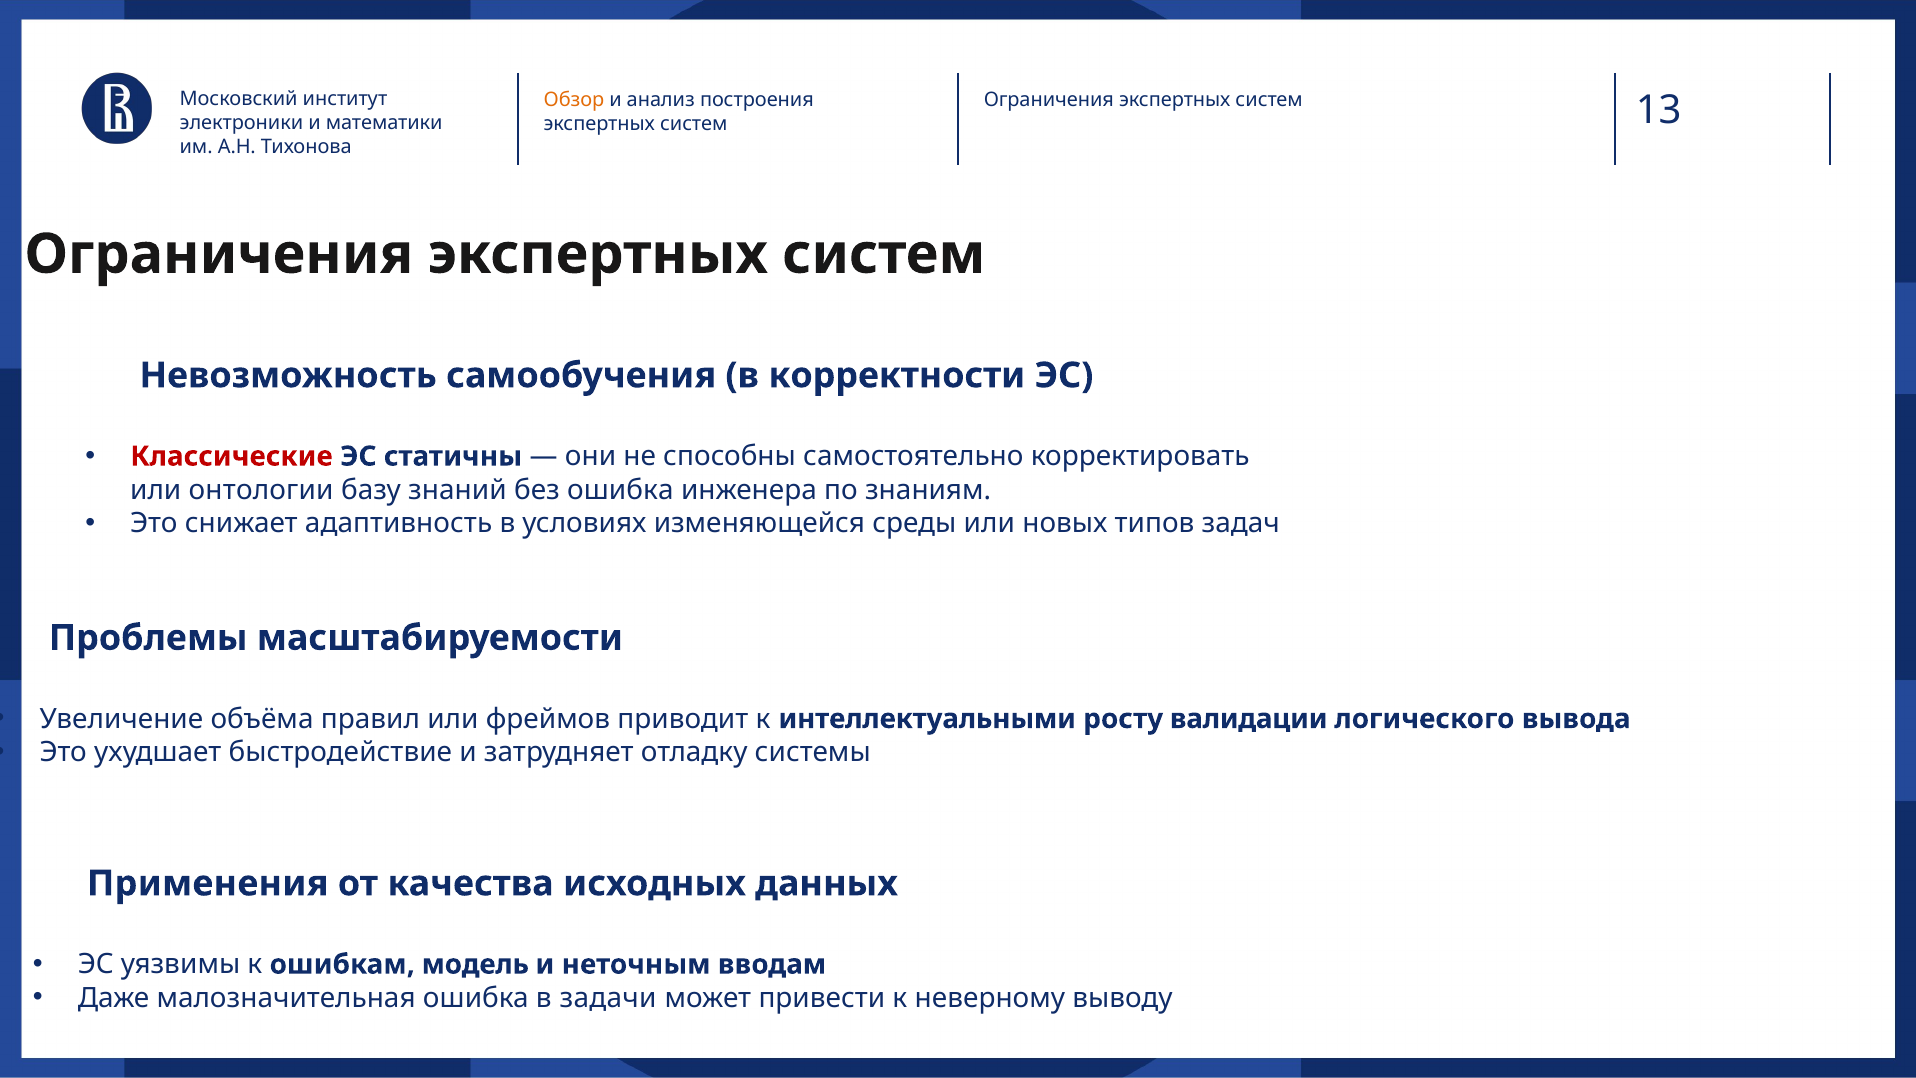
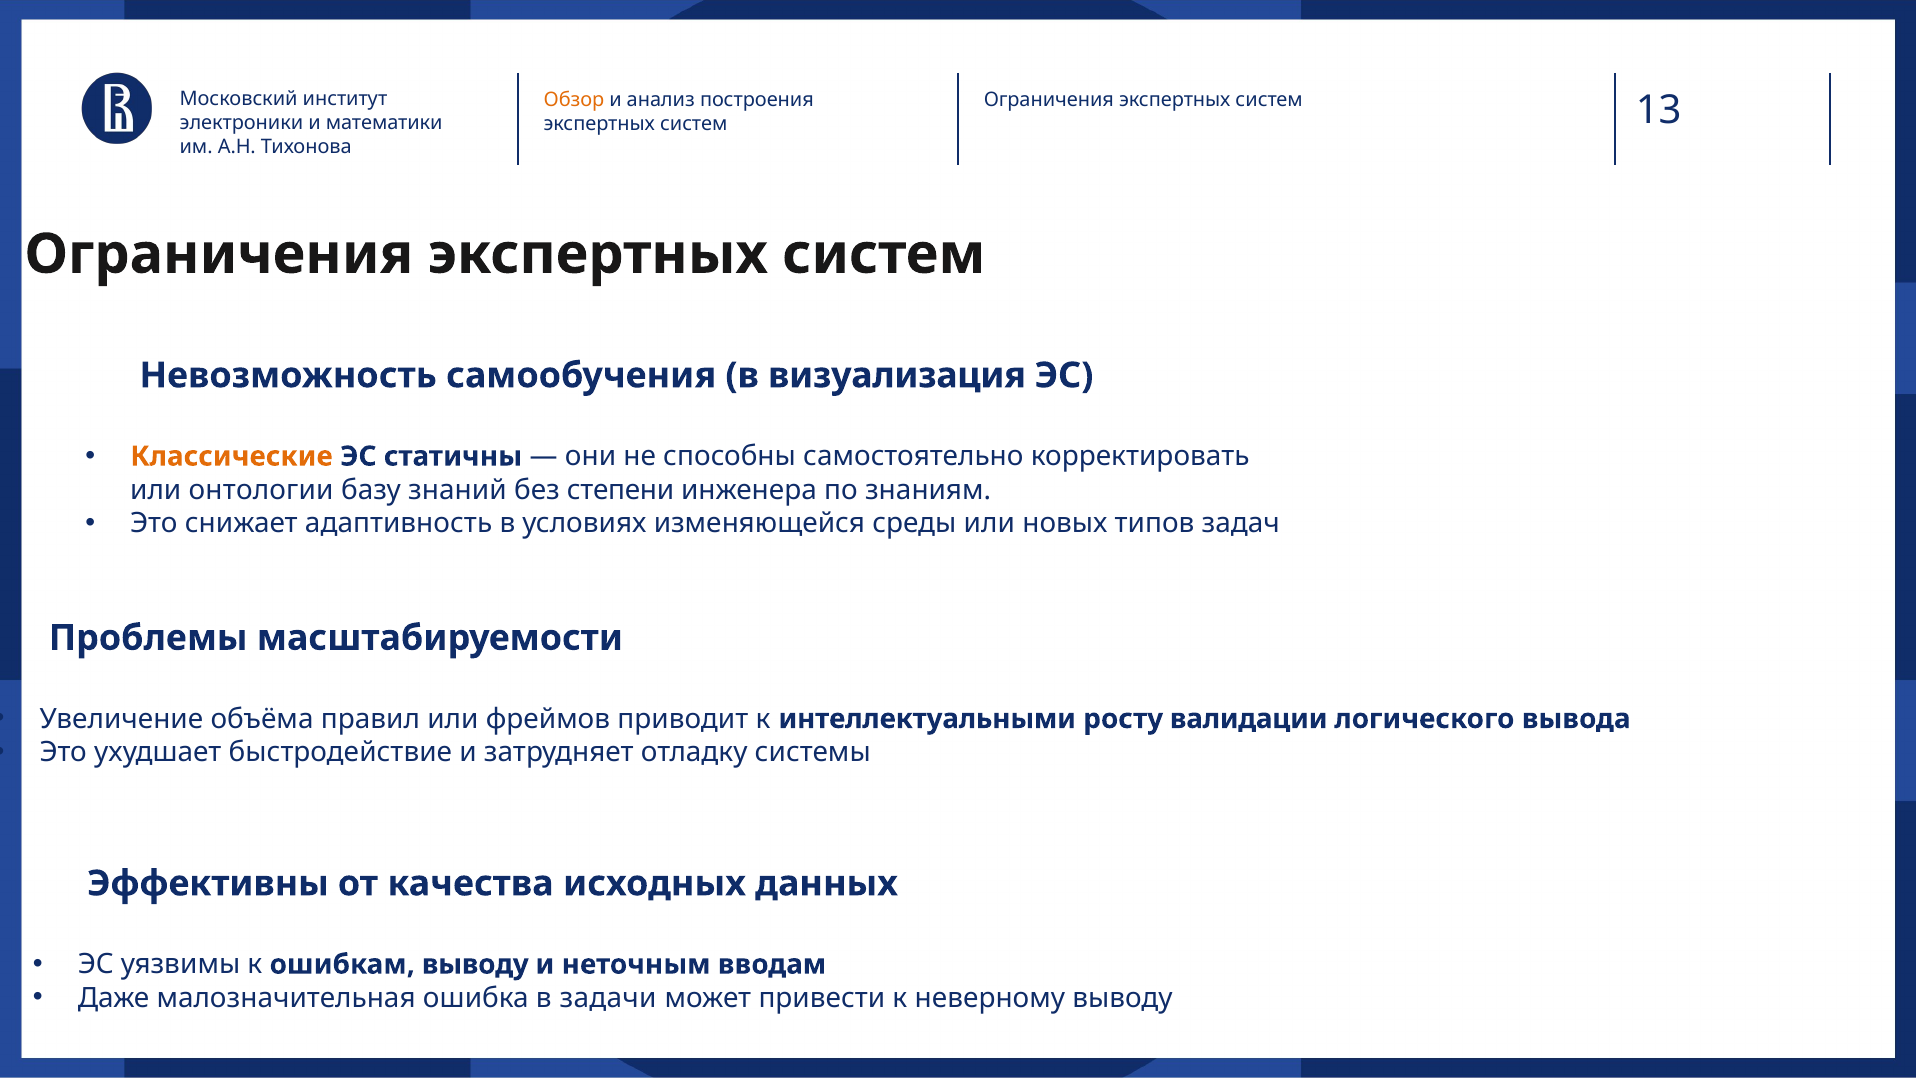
корректности: корректности -> визуализация (897, 375)
Классические colour: red -> orange (231, 456)
без ошибка: ошибка -> степени (621, 490)
Применения: Применения -> Эффективны (208, 883)
ошибкам модель: модель -> выводу (475, 964)
